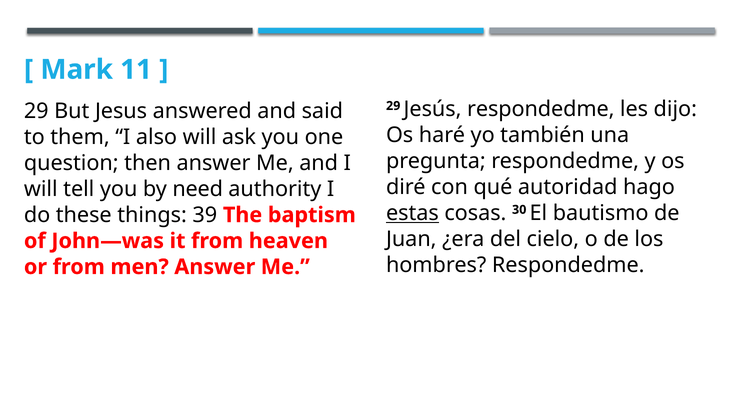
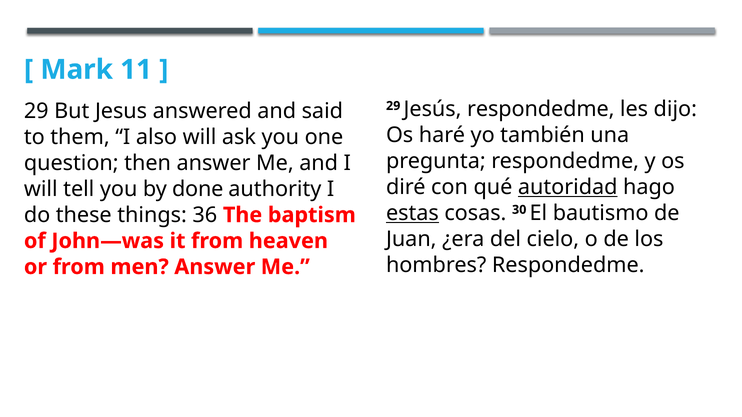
autoridad underline: none -> present (568, 187)
need: need -> done (198, 189)
39: 39 -> 36 (205, 215)
